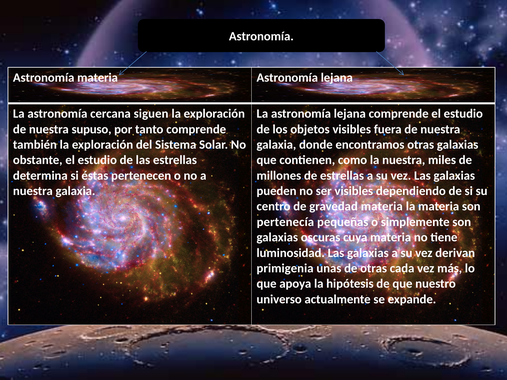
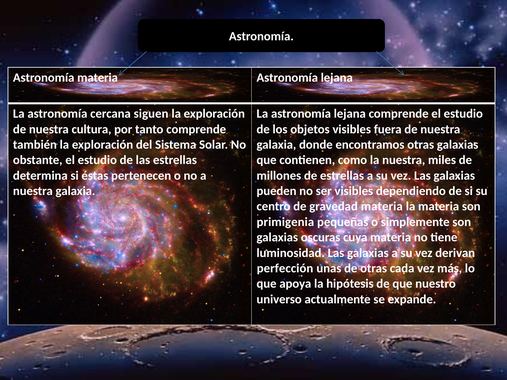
supuso: supuso -> cultura (91, 129)
pertenecía: pertenecía -> primigenia (285, 222)
primigenia: primigenia -> perfección (285, 268)
